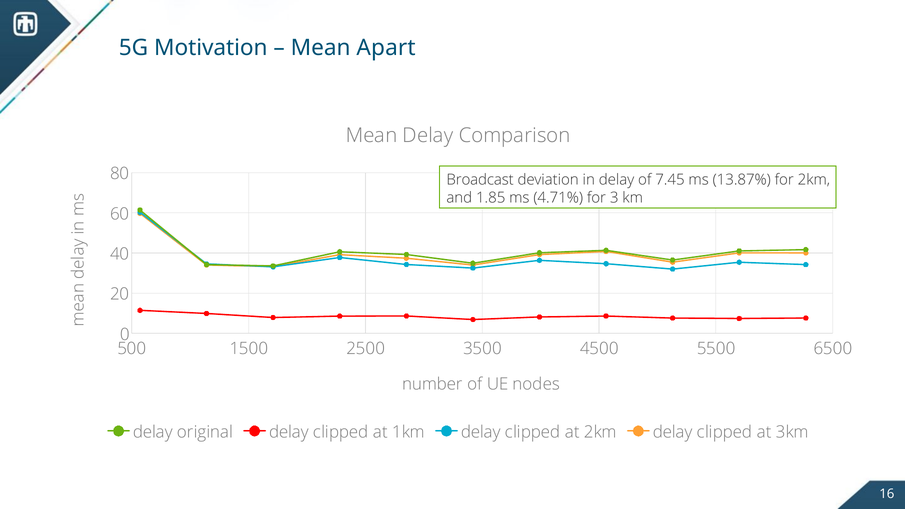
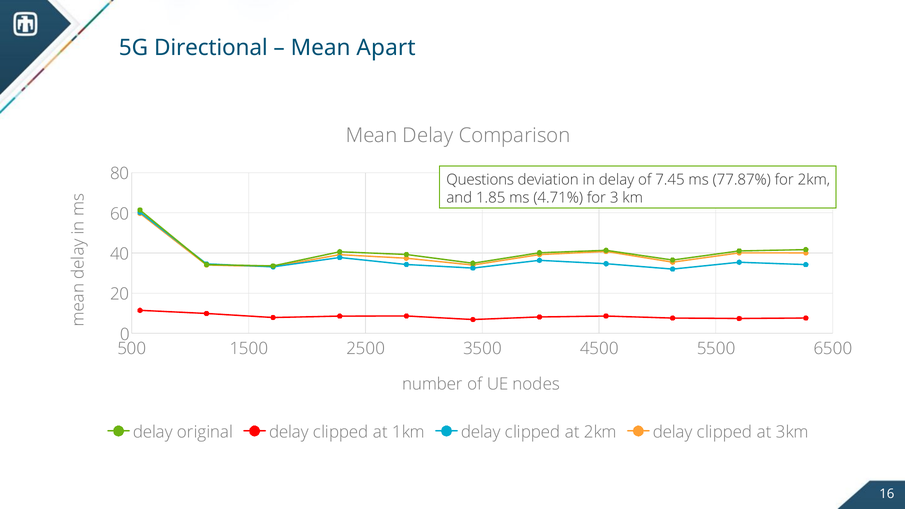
Motivation: Motivation -> Directional (211, 48)
Broadcast: Broadcast -> Questions (480, 180)
13.87%: 13.87% -> 77.87% (742, 180)
